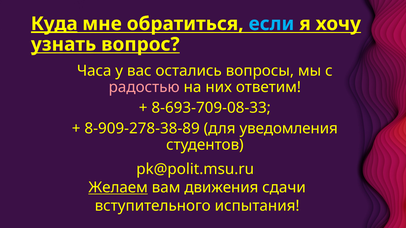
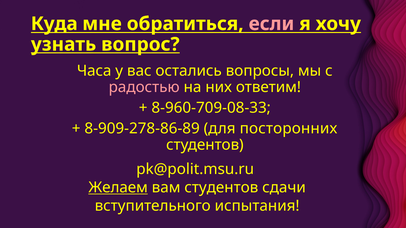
Куда underline: present -> none (54, 24)
если colour: light blue -> pink (271, 24)
8-693-709-08-33: 8-693-709-08-33 -> 8-960-709-08-33 (211, 108)
8-909-278-38-89: 8-909-278-38-89 -> 8-909-278-86-89 (142, 129)
уведомления: уведомления -> посторонних (289, 129)
вам движения: движения -> студентов (221, 188)
